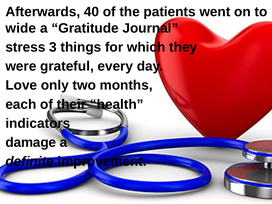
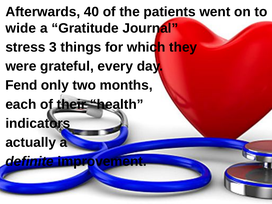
Love: Love -> Fend (21, 85)
damage: damage -> actually (31, 142)
